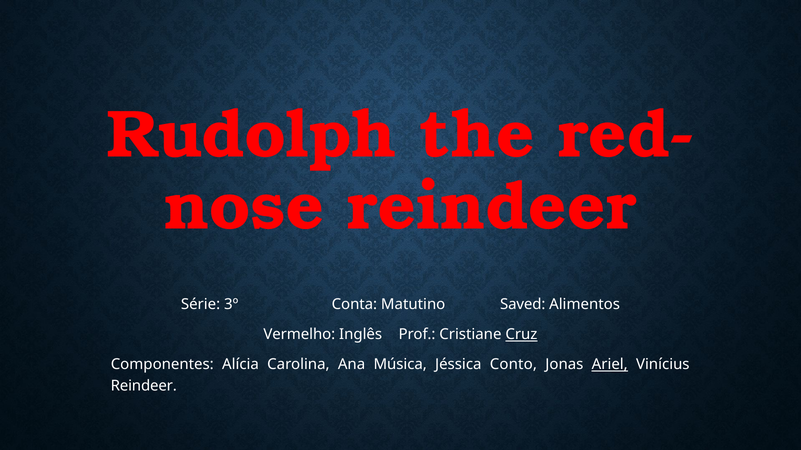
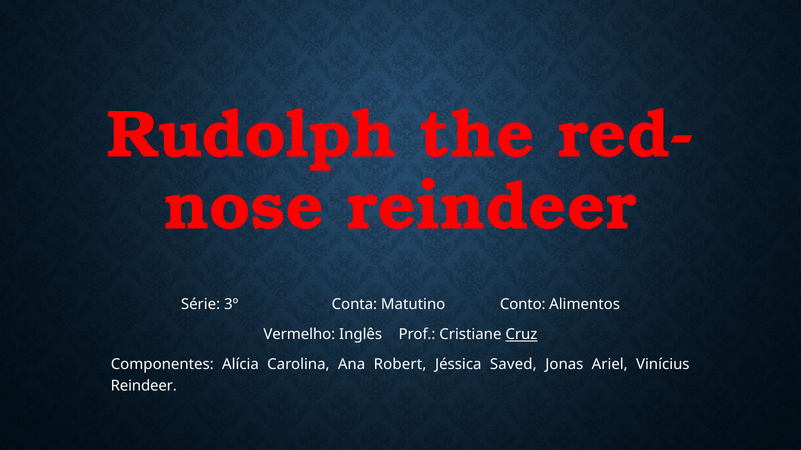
Saved: Saved -> Conto (523, 305)
Música: Música -> Robert (400, 365)
Conto: Conto -> Saved (513, 365)
Ariel underline: present -> none (610, 365)
